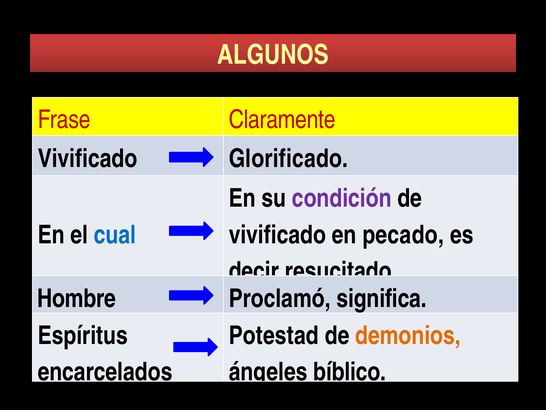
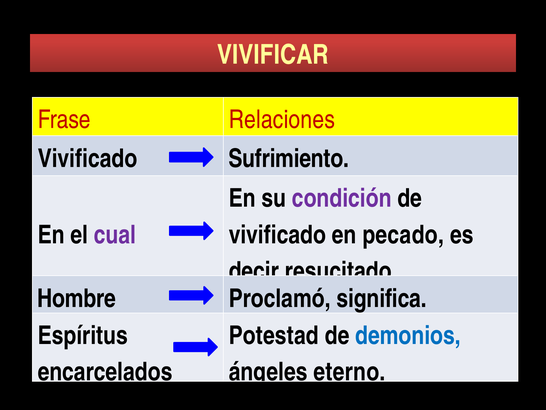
ALGUNOS: ALGUNOS -> VIVIFICAR (273, 55)
Claramente: Claramente -> Relaciones (282, 120)
Glorificado: Glorificado -> Sufrimiento (289, 158)
cual colour: blue -> purple (115, 235)
demonios colour: orange -> blue (408, 335)
bíblico: bíblico -> eterno (350, 372)
